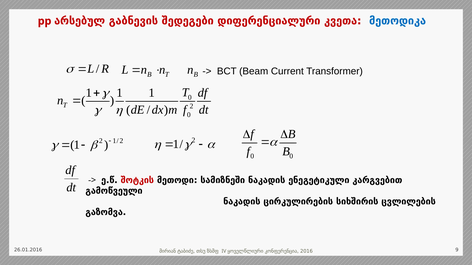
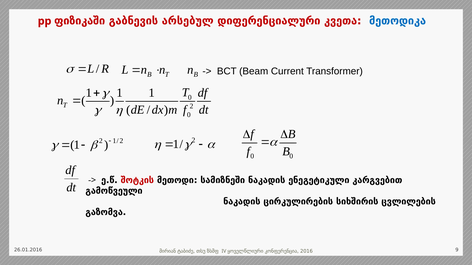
არსებულ: არსებულ -> ფიზიკაში (80, 21)
შედეგები: შედეგები -> არსებულ (188, 21)
